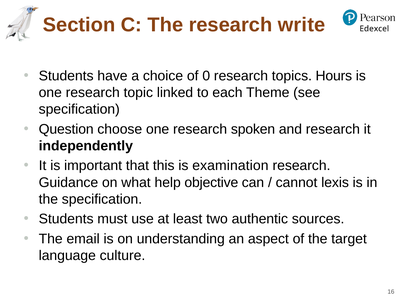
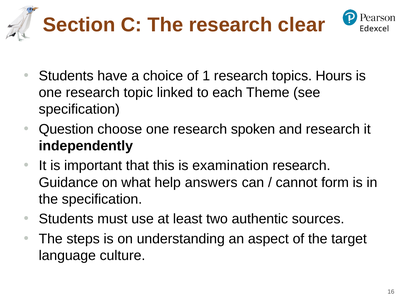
write: write -> clear (302, 25)
0: 0 -> 1 (206, 76)
objective: objective -> answers (211, 182)
lexis: lexis -> form (335, 182)
email: email -> steps (83, 239)
